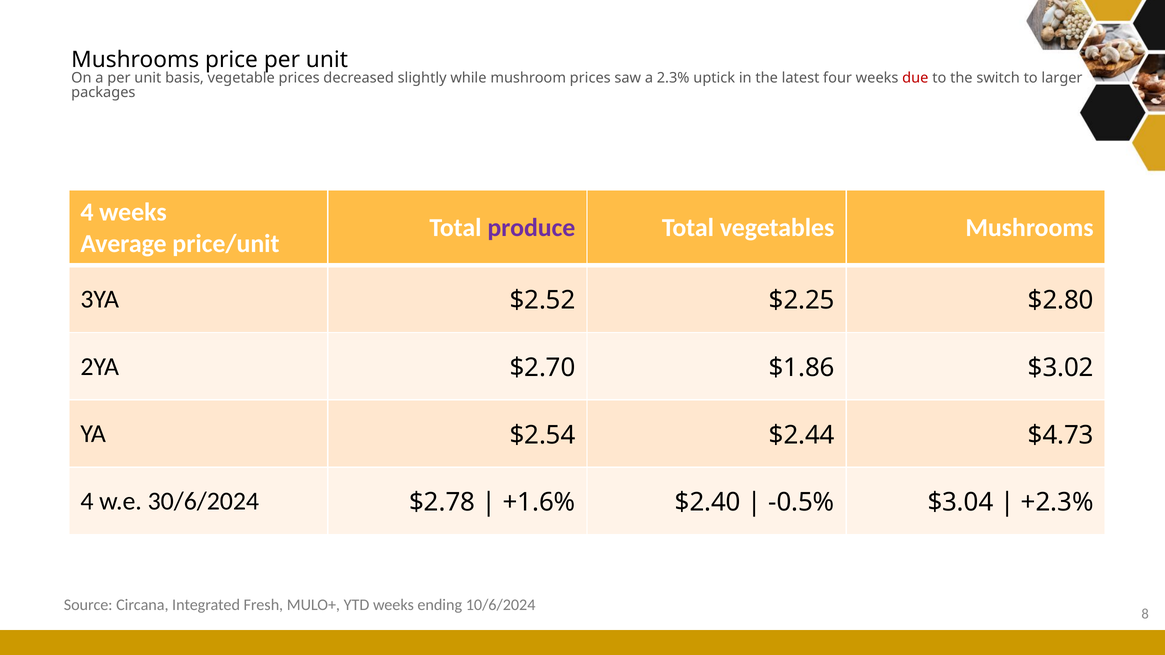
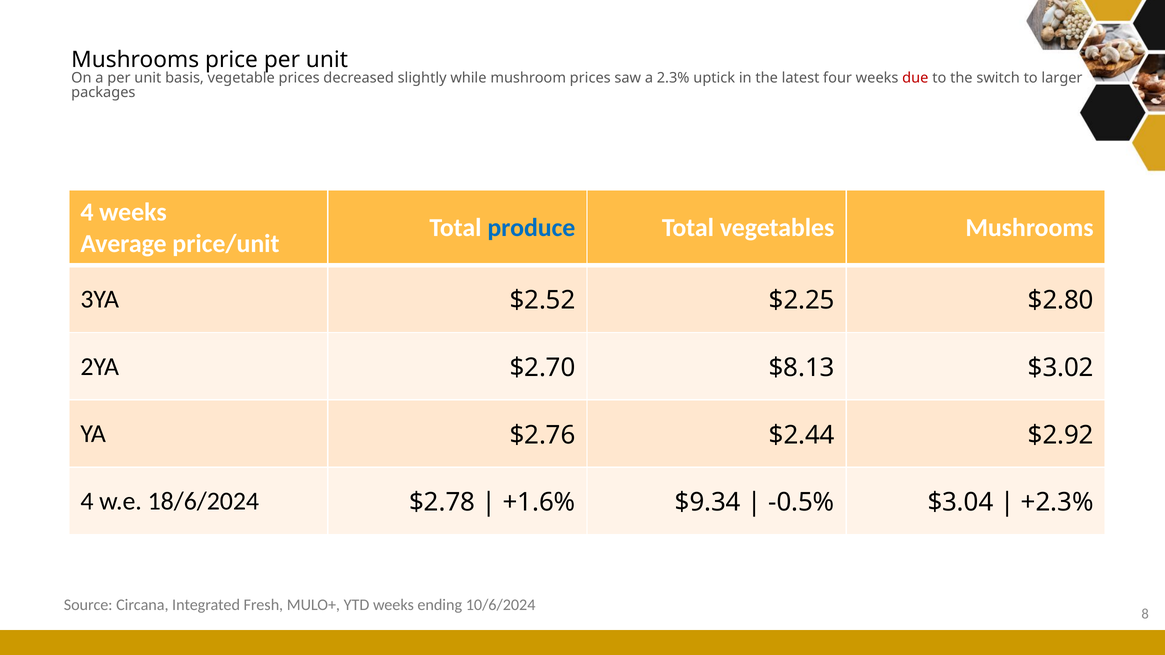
produce colour: purple -> blue (531, 228)
$1.86: $1.86 -> $8.13 (802, 368)
$2.54: $2.54 -> $2.76 (543, 435)
$4.73: $4.73 -> $2.92 (1061, 435)
30/6/2024: 30/6/2024 -> 18/6/2024 (203, 501)
$2.40: $2.40 -> $9.34 (708, 503)
